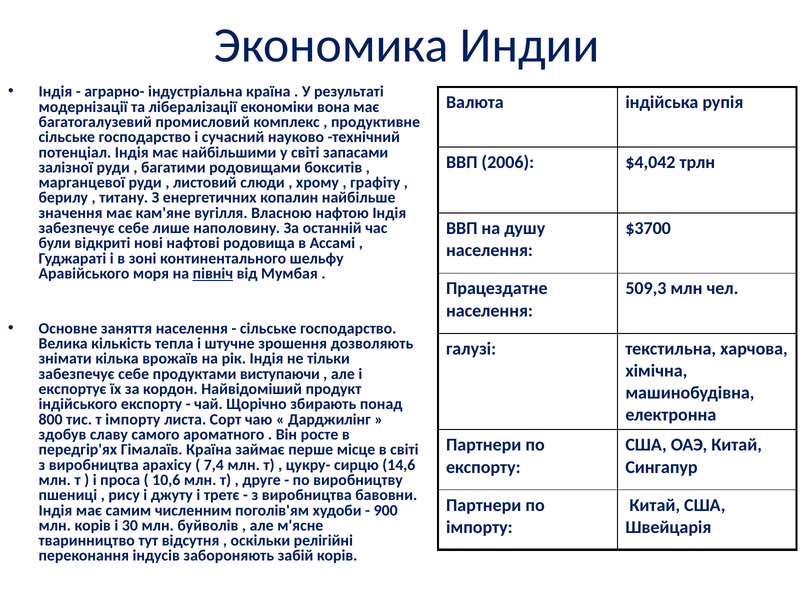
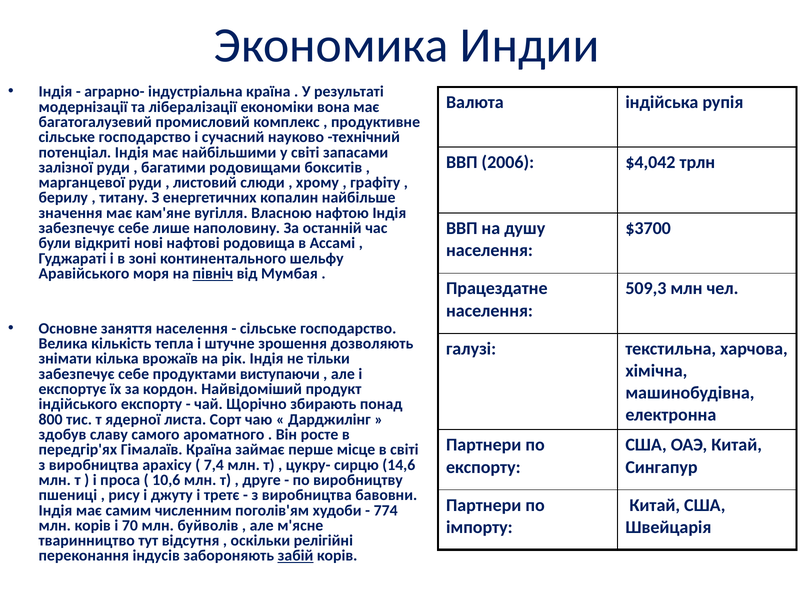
т імпорту: імпорту -> ядерної (133, 419)
900: 900 -> 774 (386, 510)
30: 30 -> 70 (130, 525)
забій underline: none -> present (296, 556)
